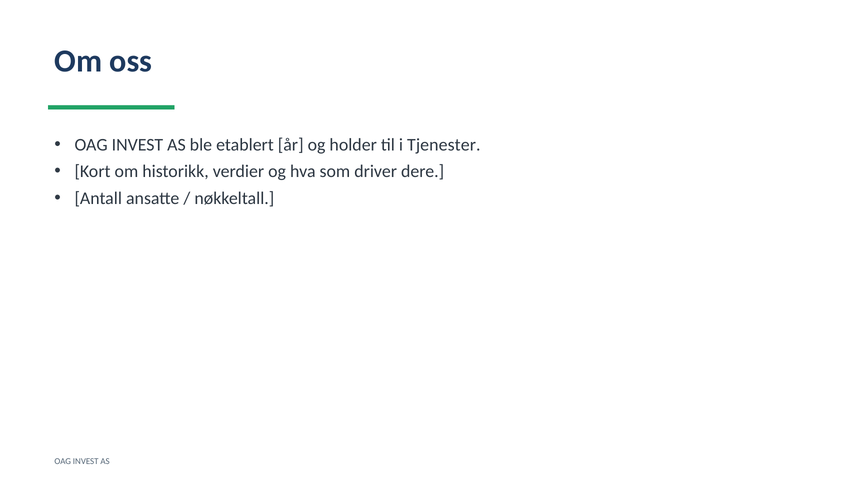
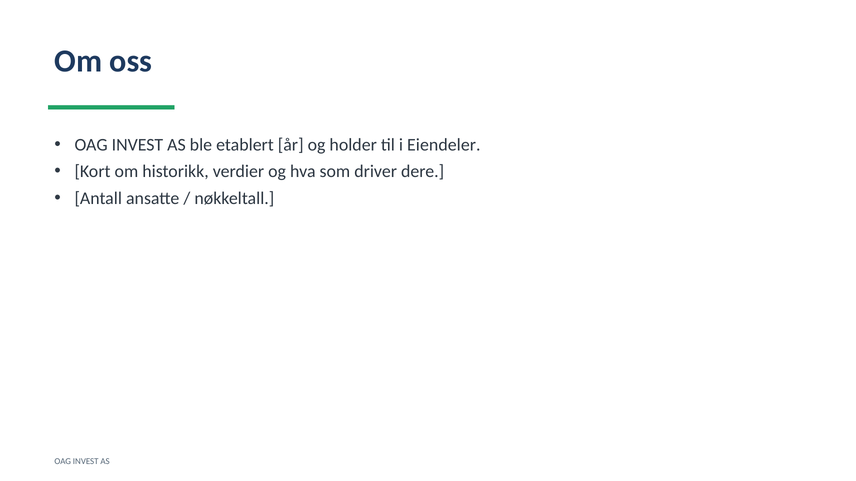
Tjenester: Tjenester -> Eiendeler (444, 145)
